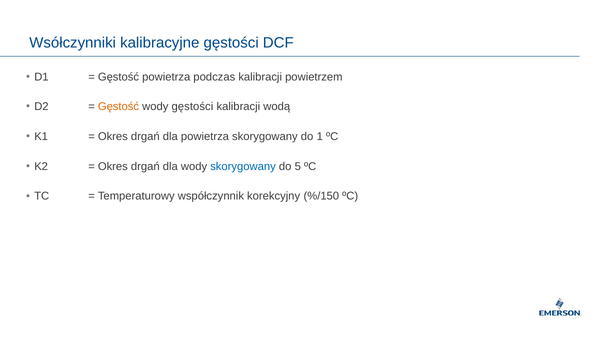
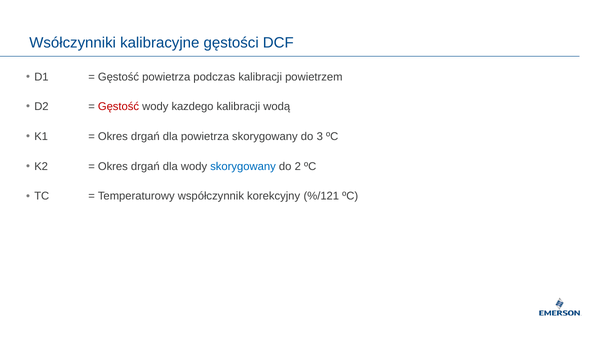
Gęstość colour: orange -> red (118, 107)
wody gęstości: gęstości -> kazdego (193, 107)
1: 1 -> 3 (320, 137)
5: 5 -> 2 (298, 167)
%/150: %/150 -> %/121 (321, 197)
